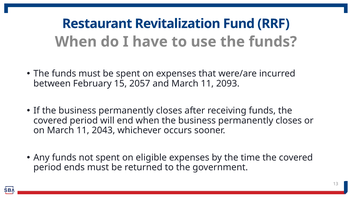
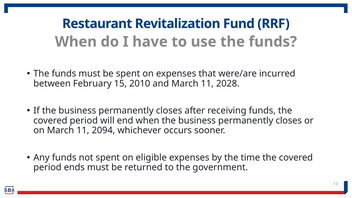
2057: 2057 -> 2010 (140, 83)
2093: 2093 -> 2028 (228, 83)
2043: 2043 -> 2094 (103, 130)
